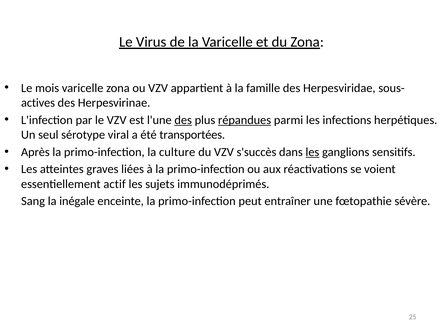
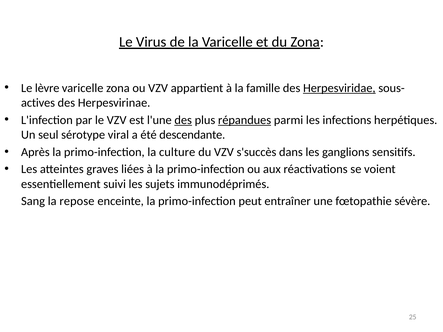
mois: mois -> lèvre (47, 88)
Herpesviridae underline: none -> present (339, 88)
transportées: transportées -> descendante (192, 135)
les underline: present -> none (312, 152)
actif: actif -> suivi (115, 184)
inégale: inégale -> repose (77, 201)
